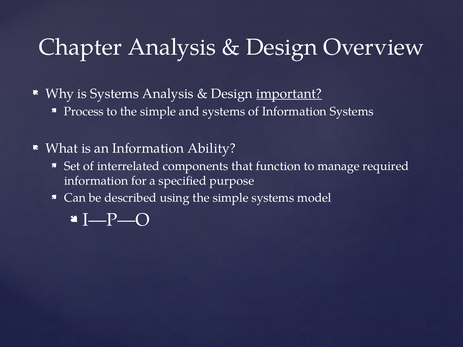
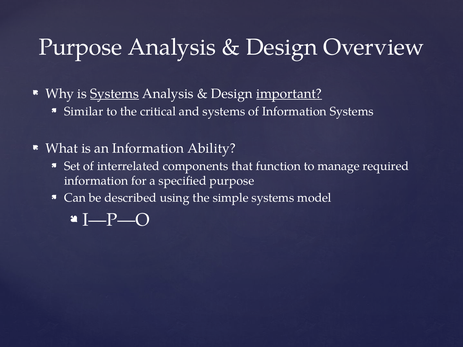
Chapter: Chapter -> Purpose (80, 47)
Systems underline: none -> present (115, 94)
Process: Process -> Similar (84, 111)
to the simple: simple -> critical (158, 111)
